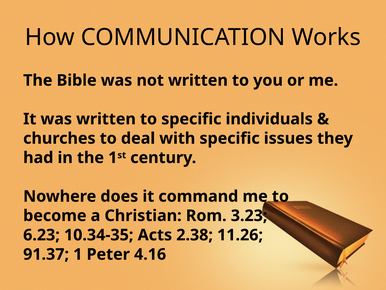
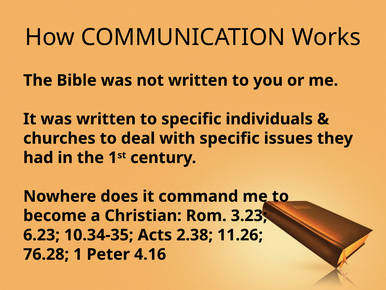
91.37: 91.37 -> 76.28 (46, 254)
